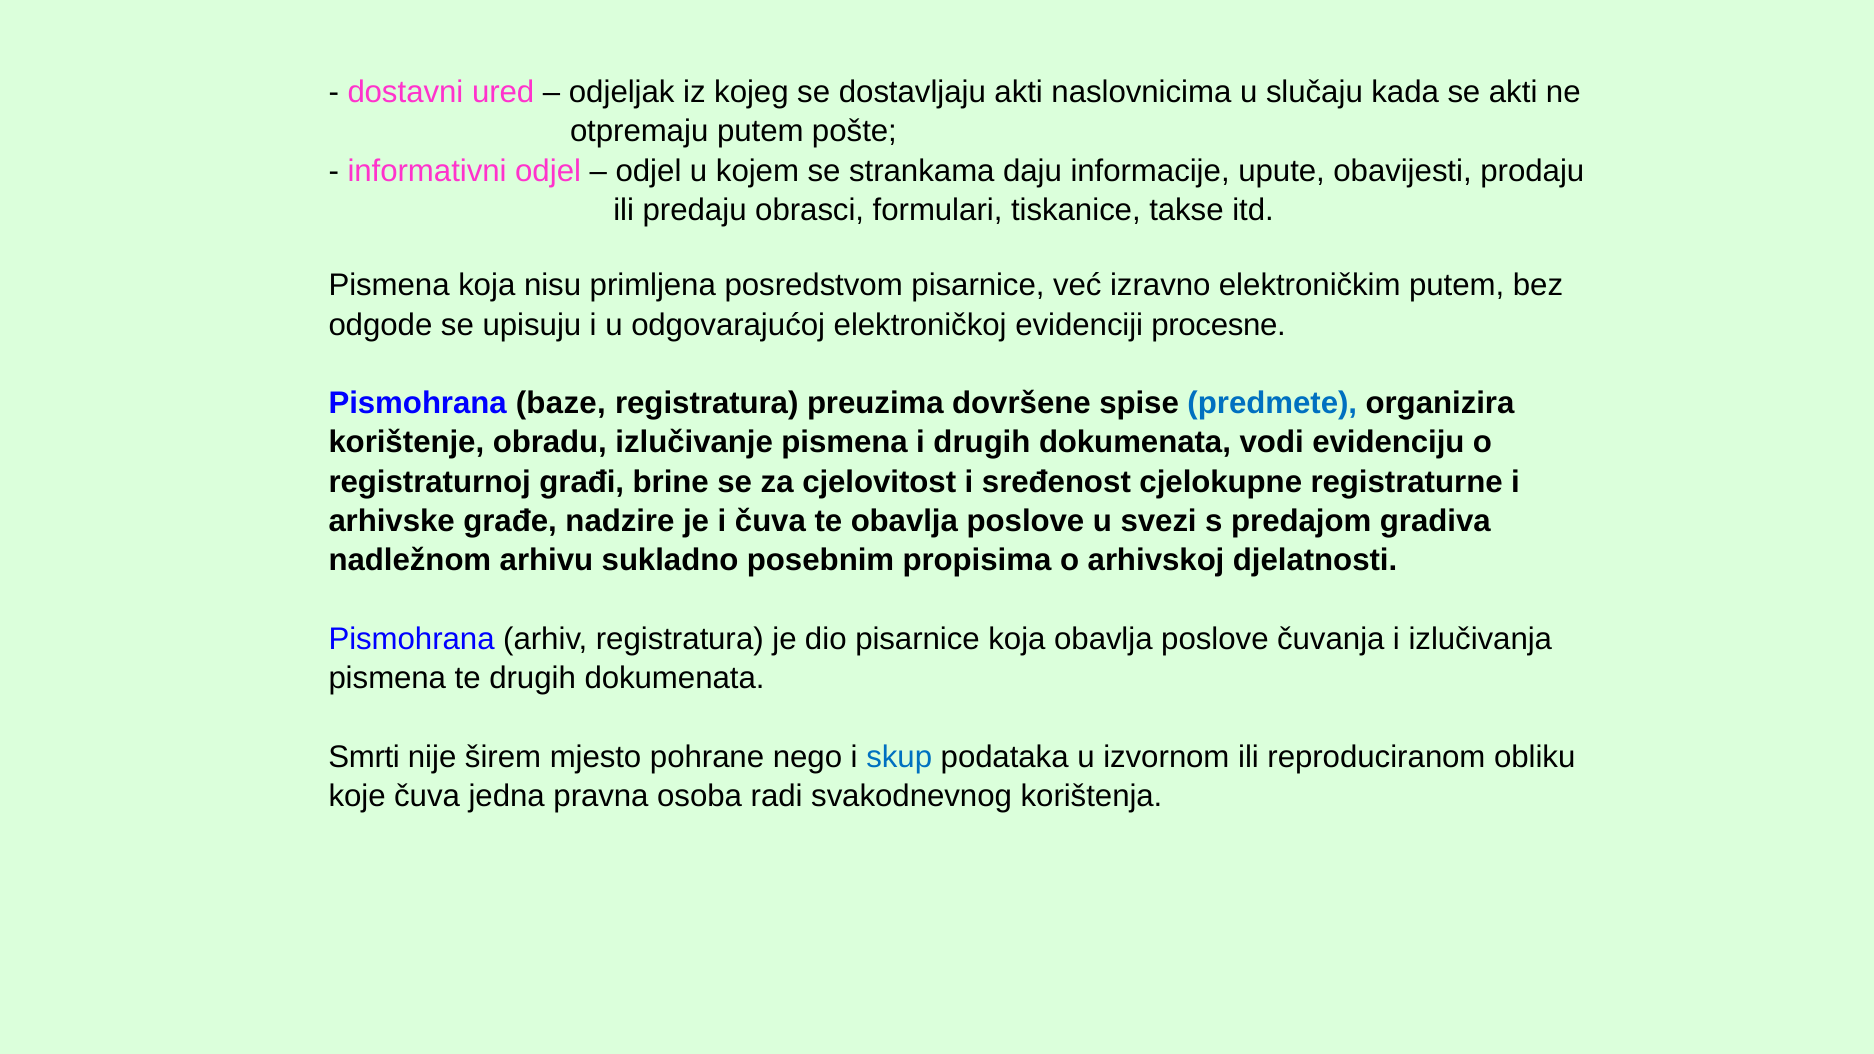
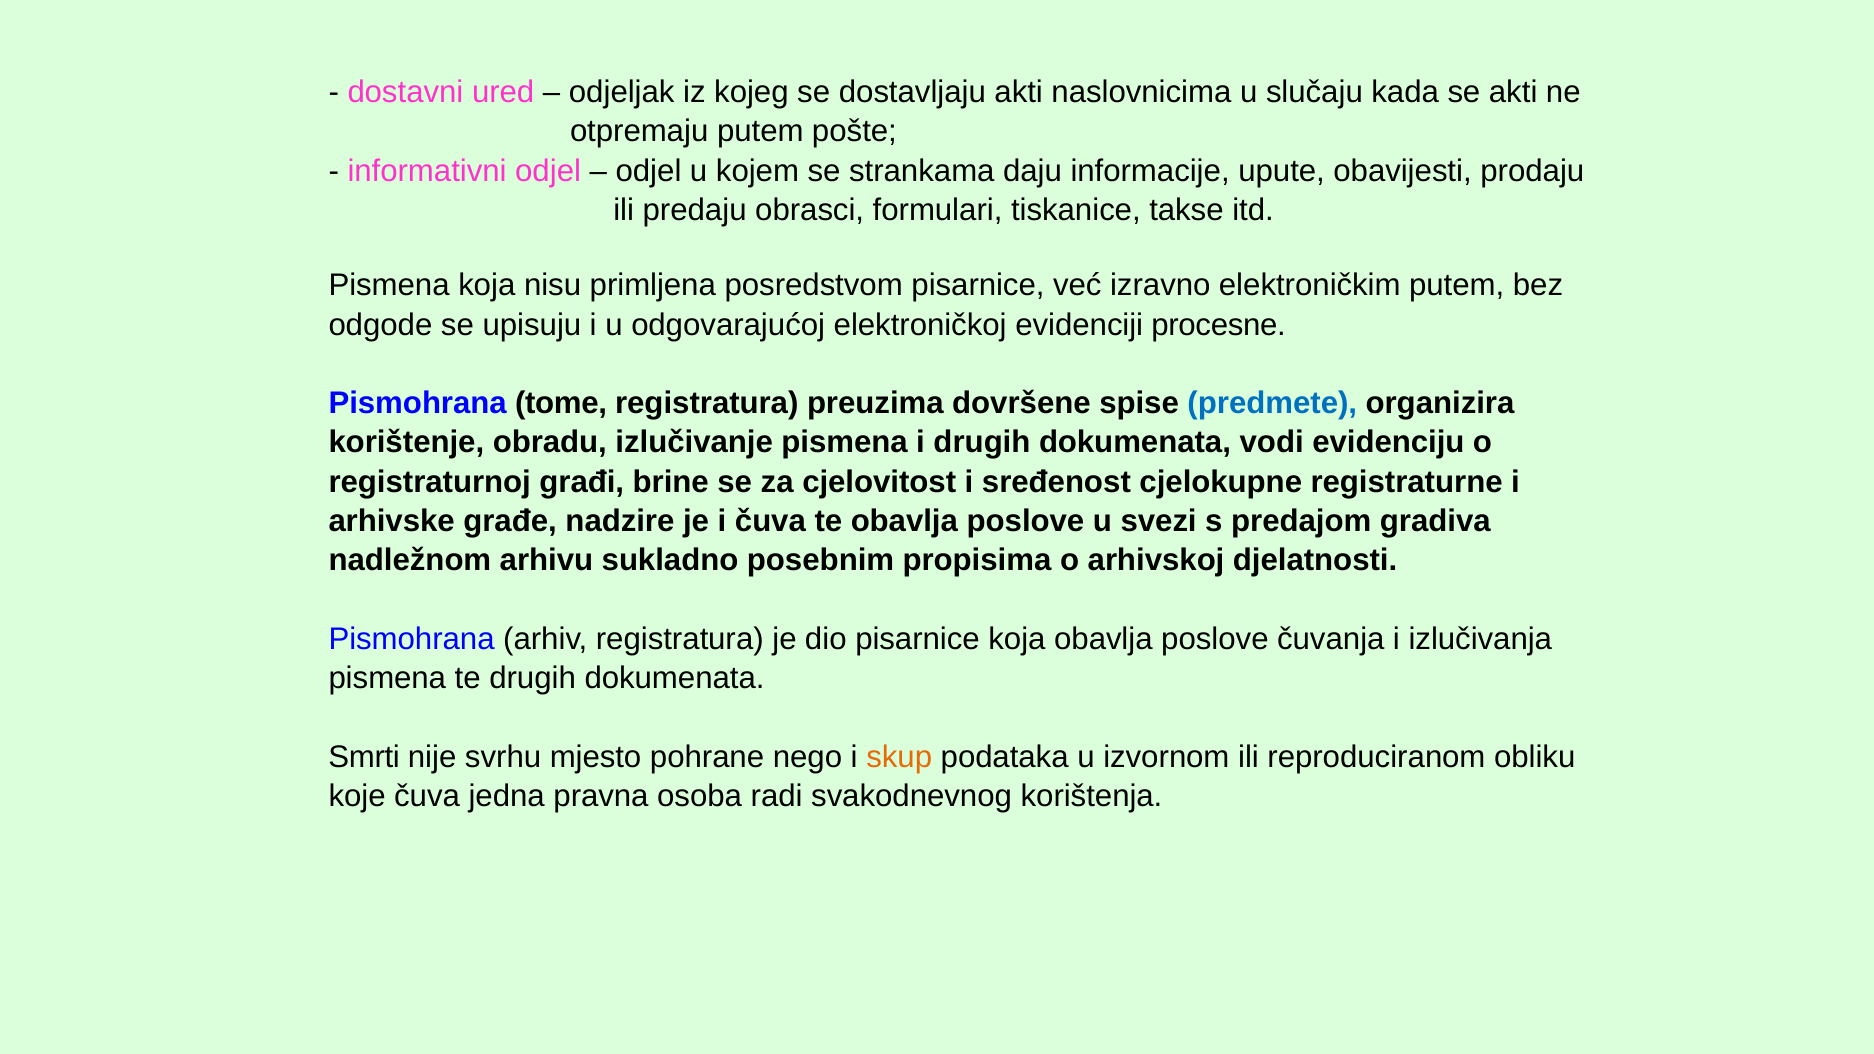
baze: baze -> tome (561, 403)
širem: širem -> svrhu (503, 757)
skup colour: blue -> orange (899, 757)
